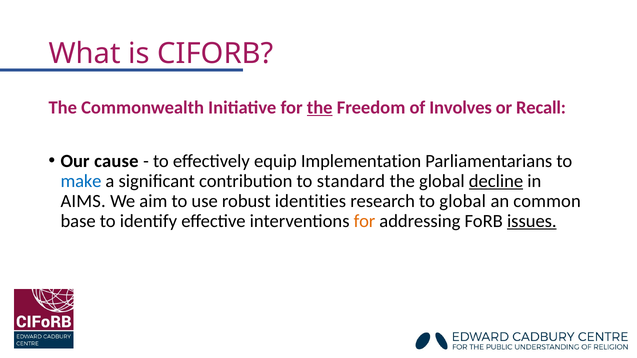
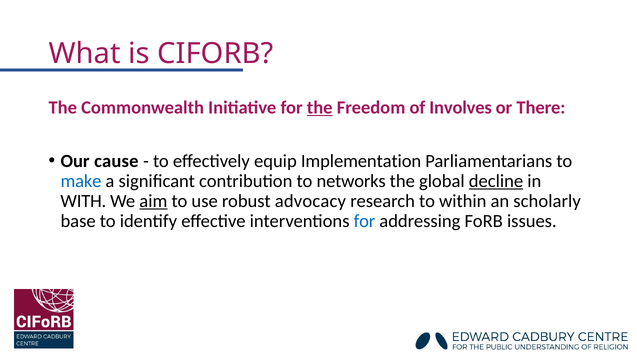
Recall: Recall -> There (541, 108)
standard: standard -> networks (351, 181)
AIMS: AIMS -> WITH (83, 201)
aim underline: none -> present (153, 201)
identities: identities -> advocacy (310, 201)
to global: global -> within (463, 201)
common: common -> scholarly (547, 201)
for colour: orange -> blue (364, 221)
issues underline: present -> none (532, 221)
